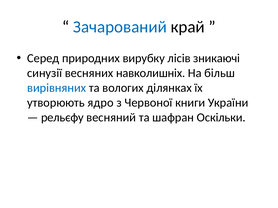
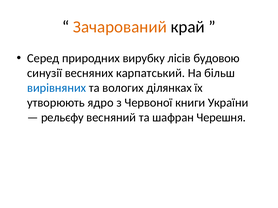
Зачарований colour: blue -> orange (120, 27)
зникаючі: зникаючі -> будовою (217, 58)
навколишніх: навколишніх -> карпатський (151, 73)
Оскільки: Оскільки -> Черешня (221, 118)
